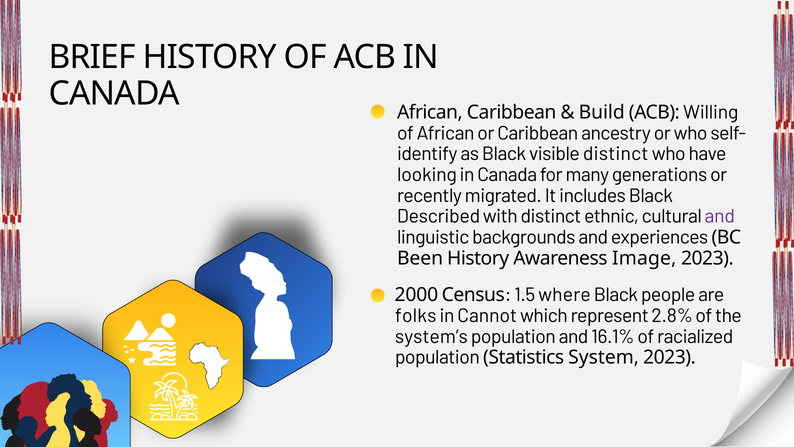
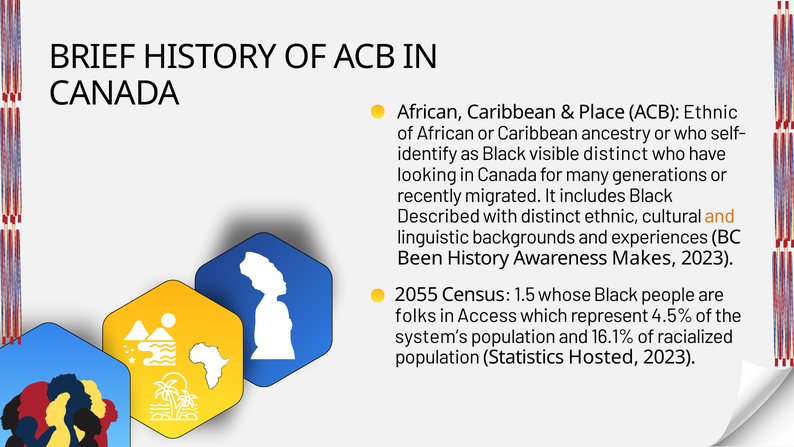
Build: Build -> Place (602, 112)
ACB Willing: Willing -> Ethnic (711, 112)
and colour: purple -> orange (720, 216)
Image: Image -> Makes (644, 258)
2000: 2000 -> 2055 (416, 295)
where: where -> whose (565, 295)
Cannot: Cannot -> Access (487, 316)
2.8%: 2.8% -> 4.5% (672, 316)
System: System -> Hosted (604, 357)
